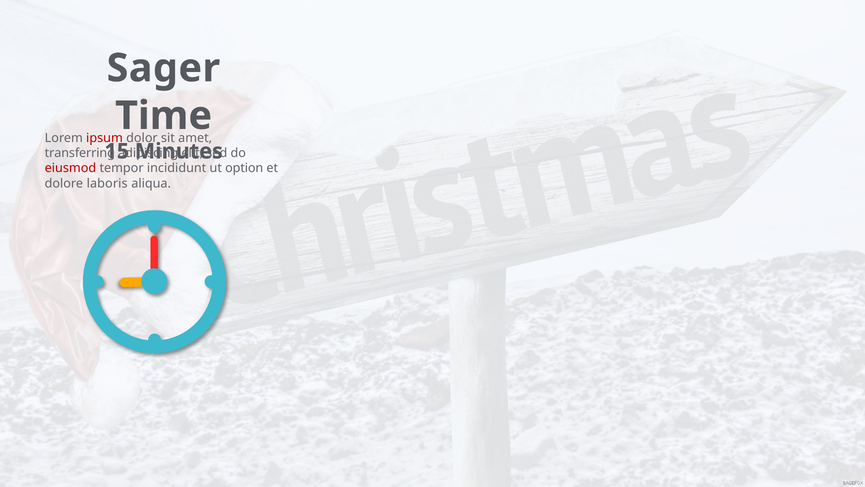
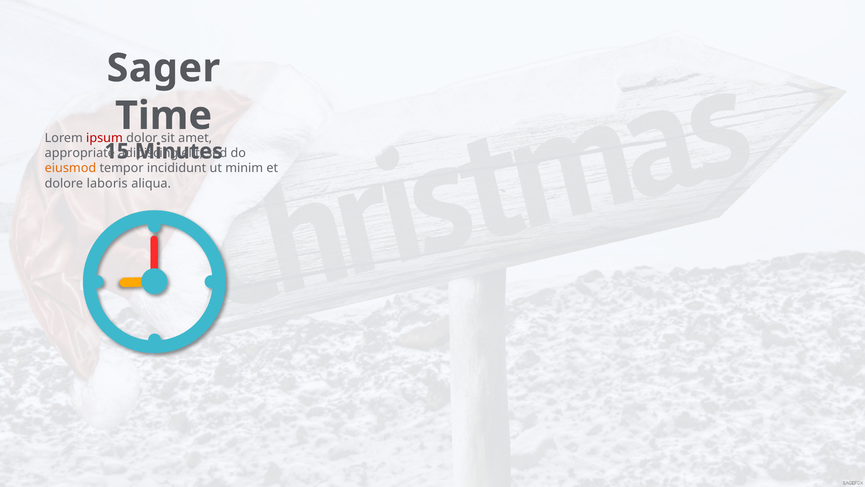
transferring: transferring -> appropriate (80, 153)
eiusmod colour: red -> orange (70, 168)
option: option -> minim (244, 168)
